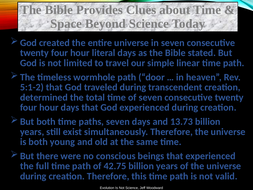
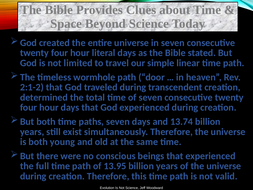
5:1-2: 5:1-2 -> 2:1-2 (32, 87)
13.73: 13.73 -> 13.74 (182, 122)
42.75: 42.75 -> 13.95 (115, 166)
